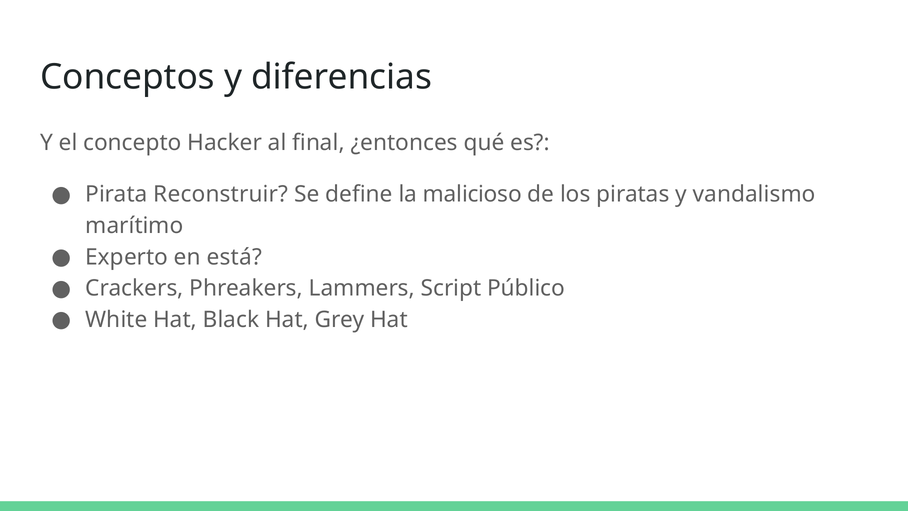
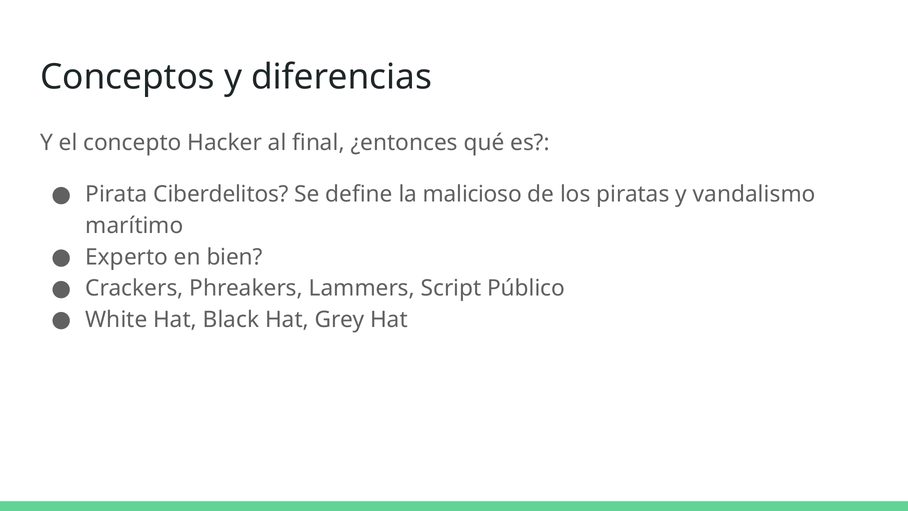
Reconstruir: Reconstruir -> Ciberdelitos (221, 194)
está: está -> bien (235, 257)
